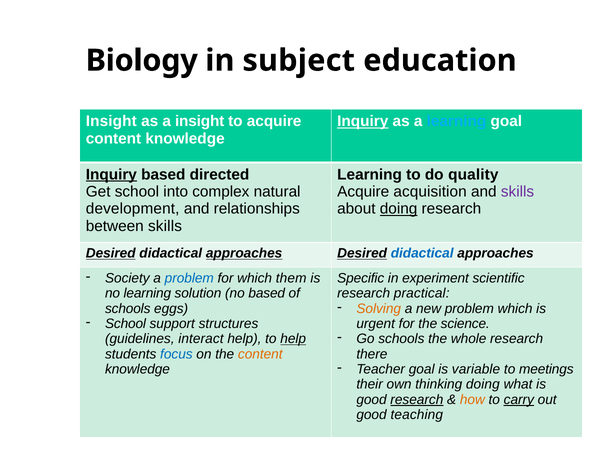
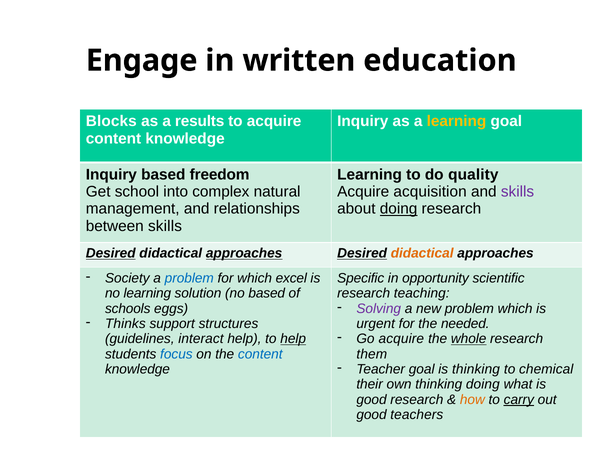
Biology: Biology -> Engage (142, 60)
subject: subject -> written (299, 60)
Insight: Insight -> Blocks (111, 121)
a insight: insight -> results (200, 121)
Inquiry underline: present -> none (363, 121)
learning colour: light blue -> yellow (456, 121)
Inquiry underline: present -> none (111, 174)
directed: directed -> freedom (220, 174)
development: development -> management (133, 209)
didactical colour: blue -> orange (422, 253)
them: them -> excel (291, 278)
experiment: experiment -> opportunity (436, 278)
practical: practical -> teaching (422, 293)
Solving colour: orange -> purple (379, 308)
School: School -> Thinks (125, 323)
science: science -> needed (465, 323)
Go schools: schools -> acquire (401, 339)
whole underline: none -> present (469, 339)
content colour: orange -> blue (260, 354)
there: there -> them (372, 354)
is variable: variable -> thinking (476, 369)
meetings: meetings -> chemical (546, 369)
research underline: present -> none (417, 399)
teaching: teaching -> teachers (417, 414)
